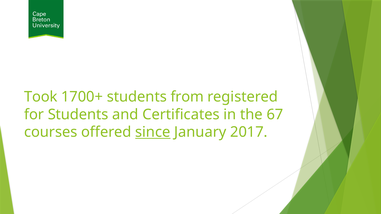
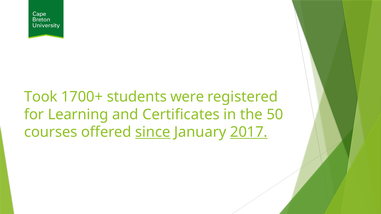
from: from -> were (187, 97)
for Students: Students -> Learning (78, 115)
67: 67 -> 50 (275, 115)
2017 underline: none -> present (249, 132)
